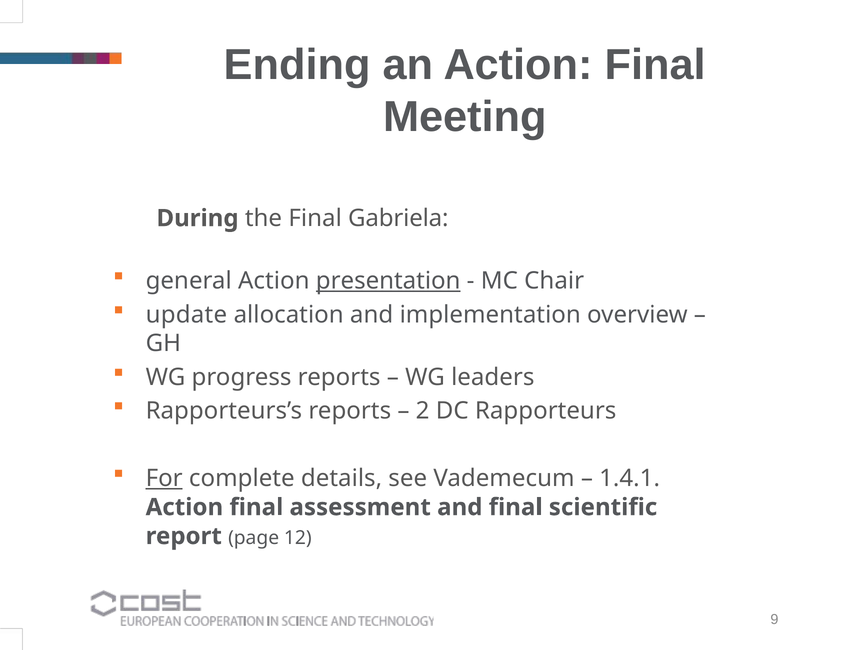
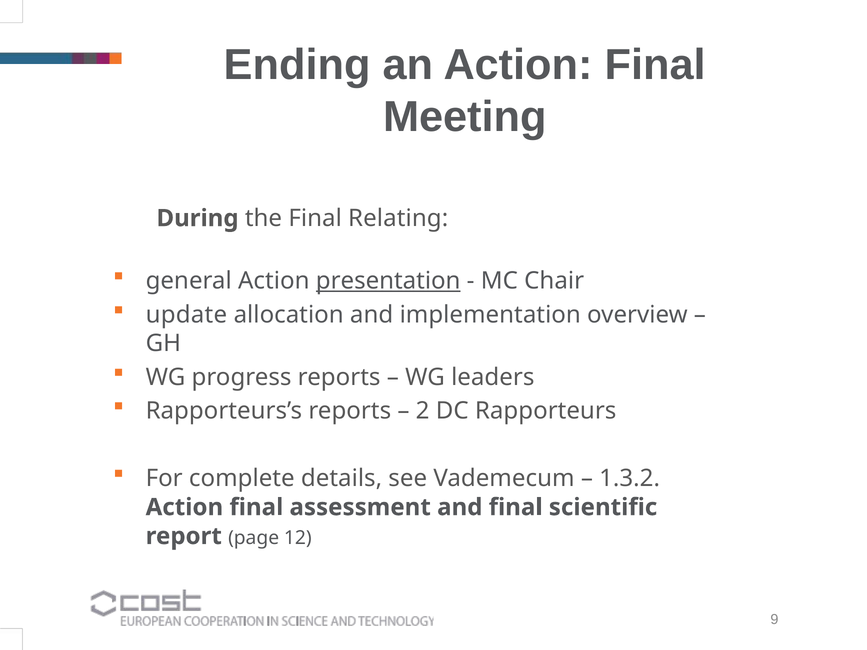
Gabriela: Gabriela -> Relating (398, 218)
For underline: present -> none (164, 479)
1.4.1: 1.4.1 -> 1.3.2 (630, 479)
